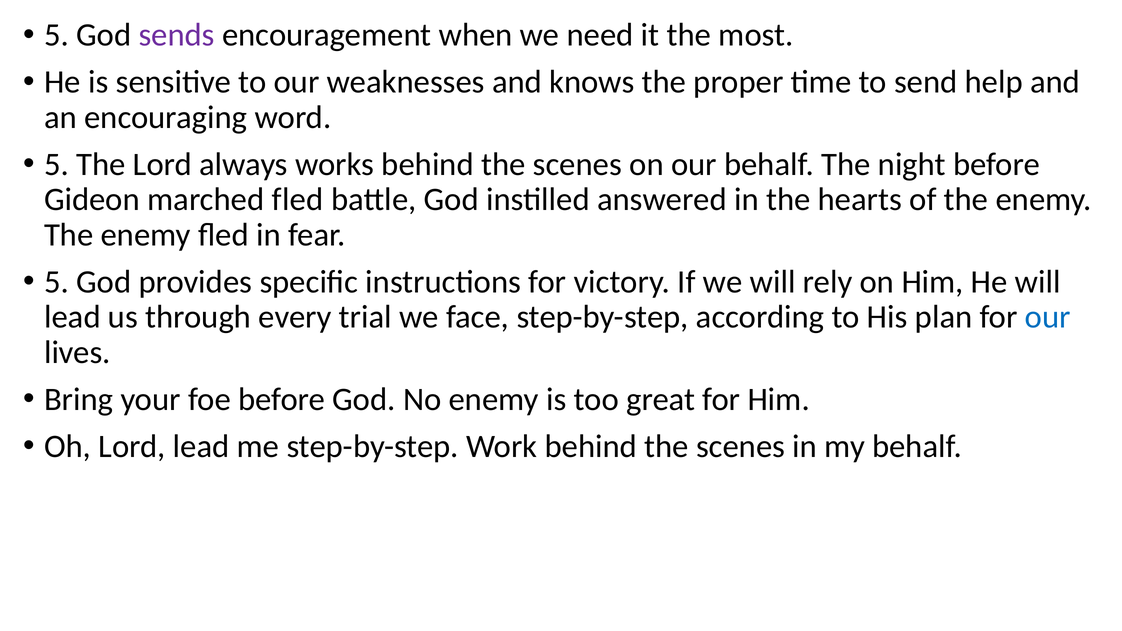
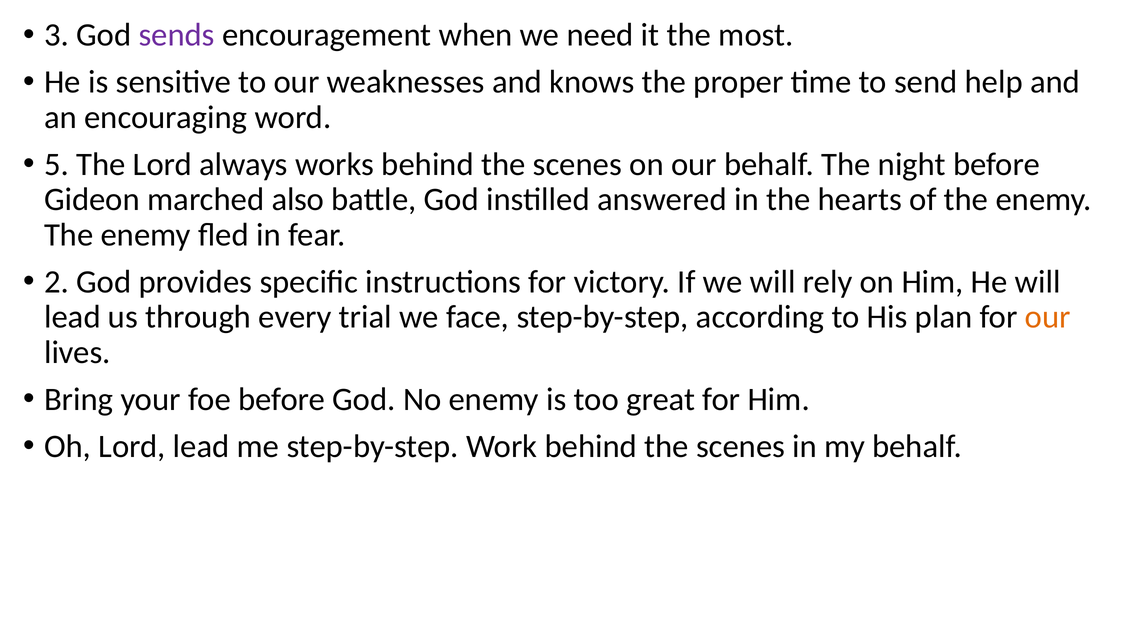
5: 5 -> 3 (57, 35)
marched fled: fled -> also (298, 200)
5: 5 -> 2 (57, 282)
our colour: blue -> orange (1048, 317)
